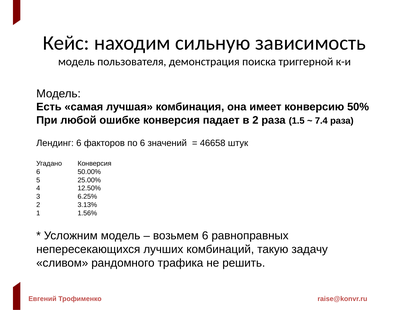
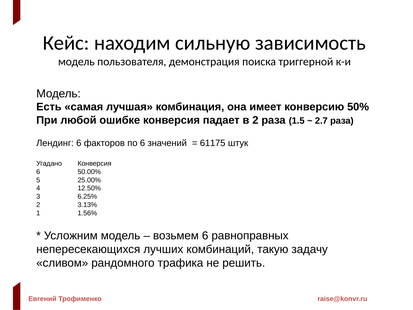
7.4: 7.4 -> 2.7 (321, 121)
46658: 46658 -> 61175 (213, 143)
